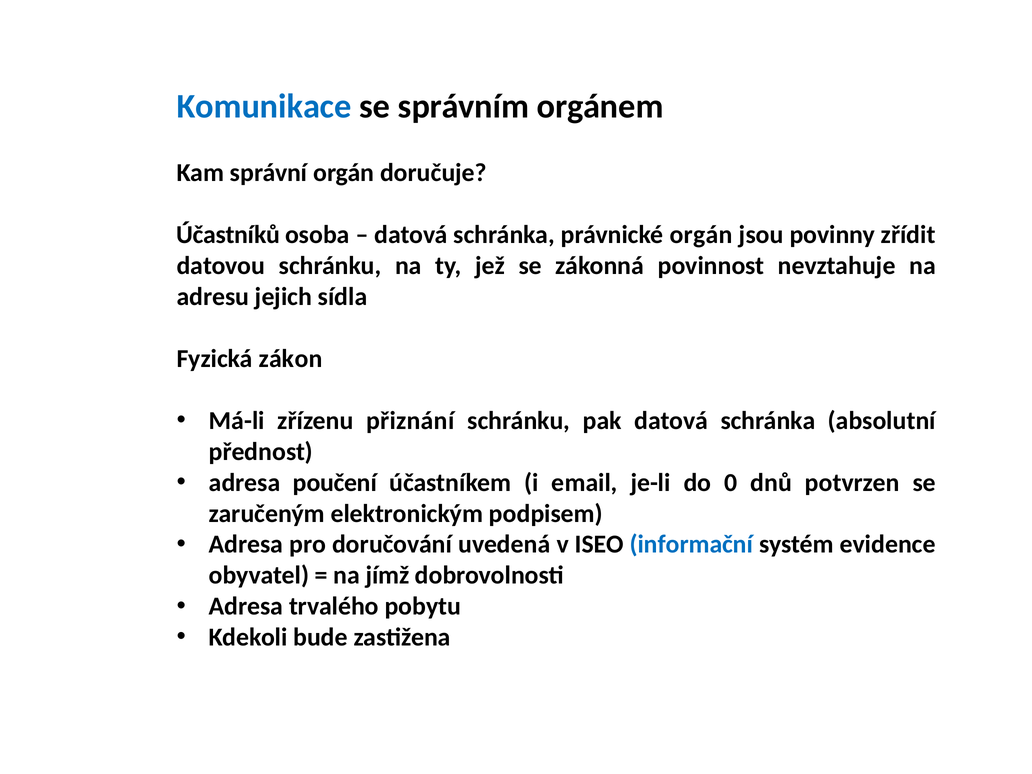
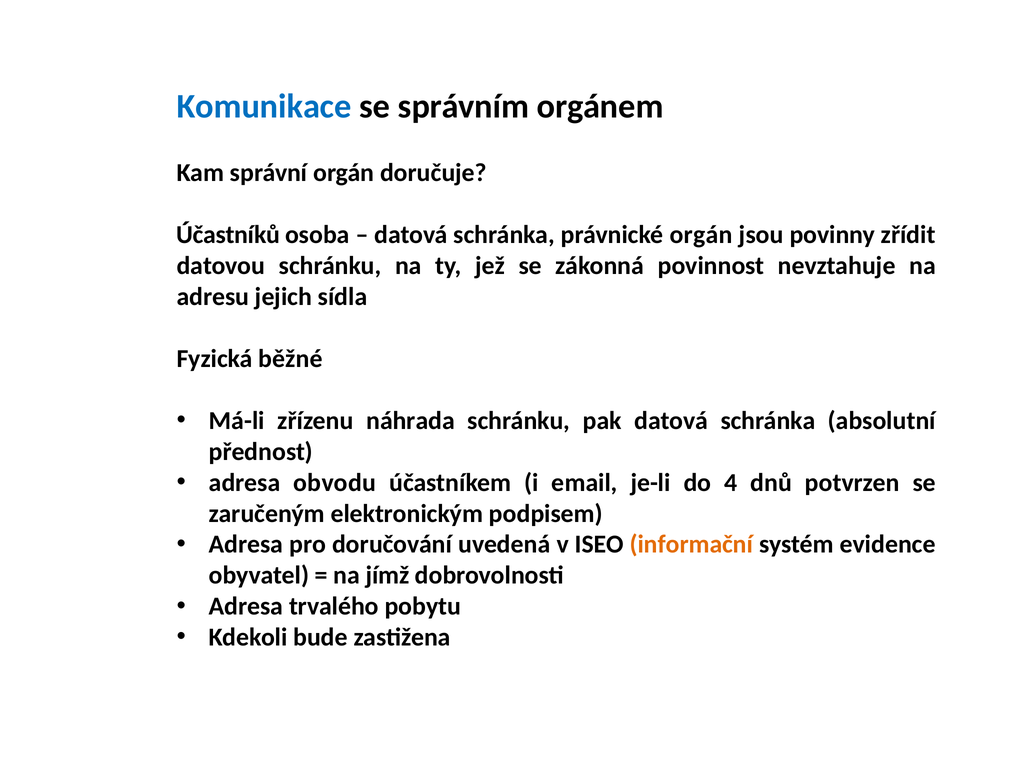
zákon: zákon -> běžné (291, 359)
přiznání: přiznání -> náhrada (410, 421)
poučení: poučení -> obvodu (335, 483)
0: 0 -> 4 (731, 483)
informační colour: blue -> orange (691, 544)
